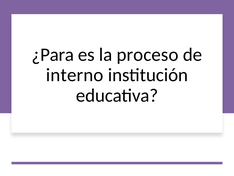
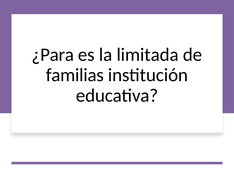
proceso: proceso -> limitada (148, 55)
interno: interno -> familias (75, 75)
